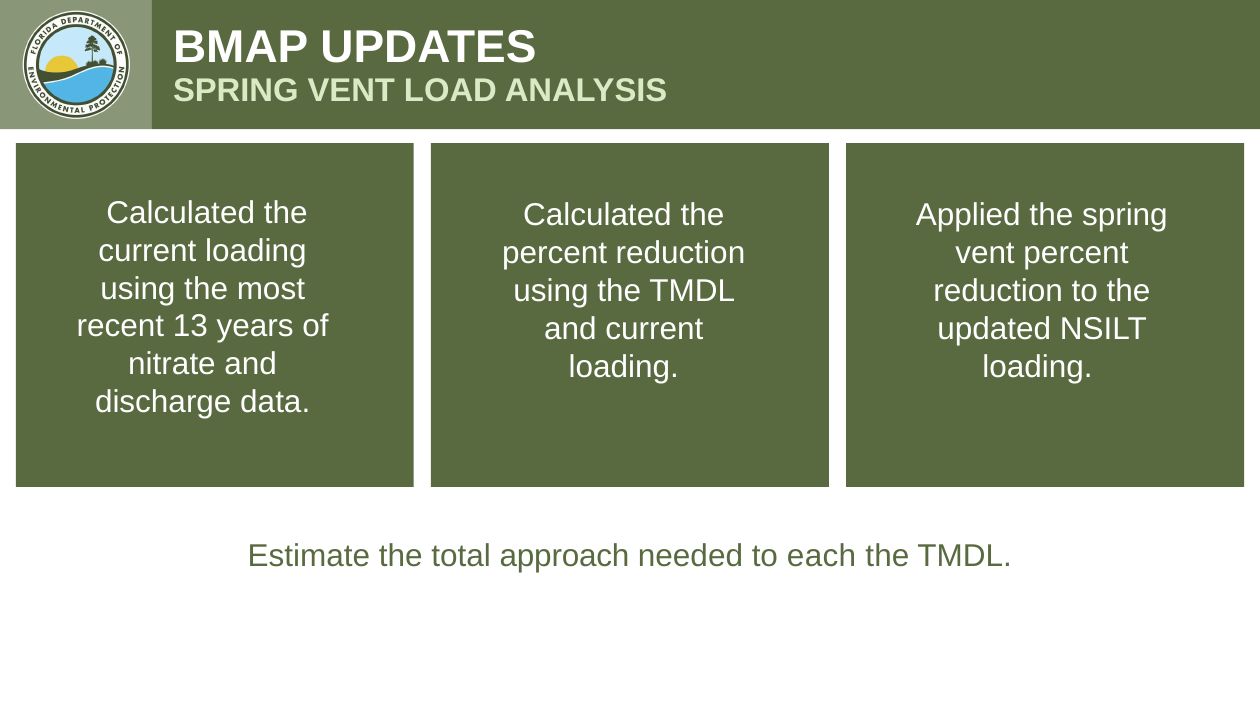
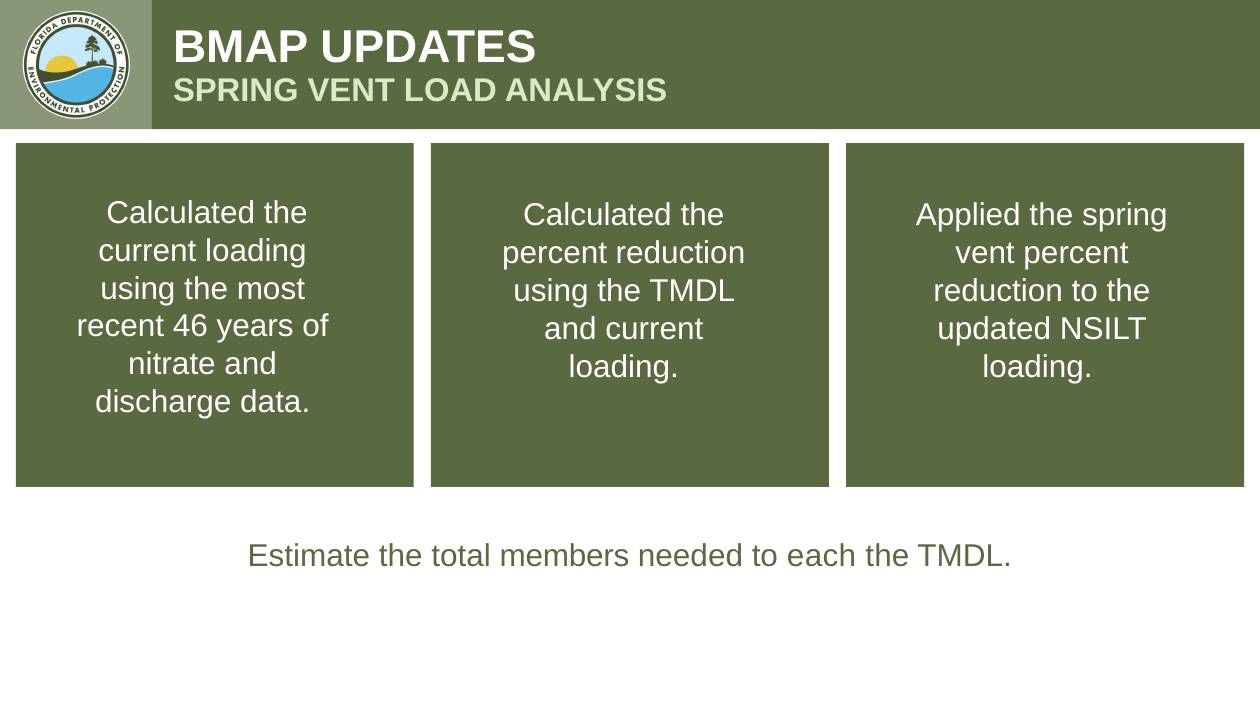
13: 13 -> 46 (190, 326)
approach: approach -> members (565, 556)
